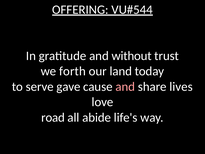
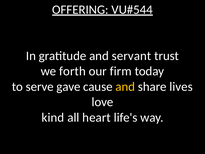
without: without -> servant (131, 56)
land: land -> firm (121, 71)
and colour: pink -> yellow (125, 87)
road: road -> kind (53, 117)
abide: abide -> heart (97, 117)
